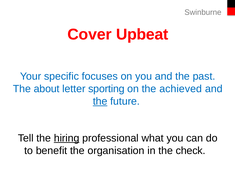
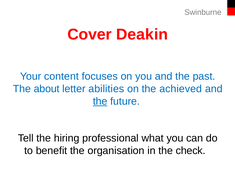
Upbeat: Upbeat -> Deakin (142, 34)
specific: specific -> content (61, 76)
sporting: sporting -> abilities (106, 89)
hiring underline: present -> none (67, 138)
